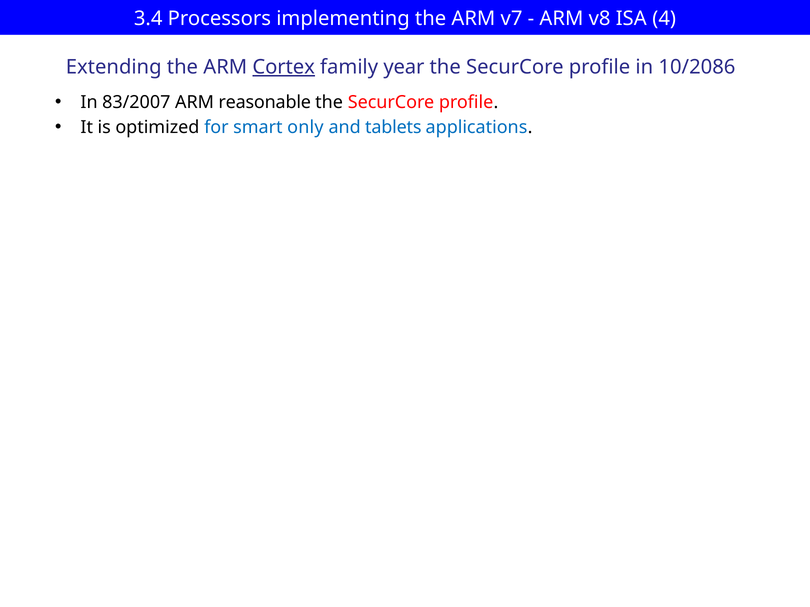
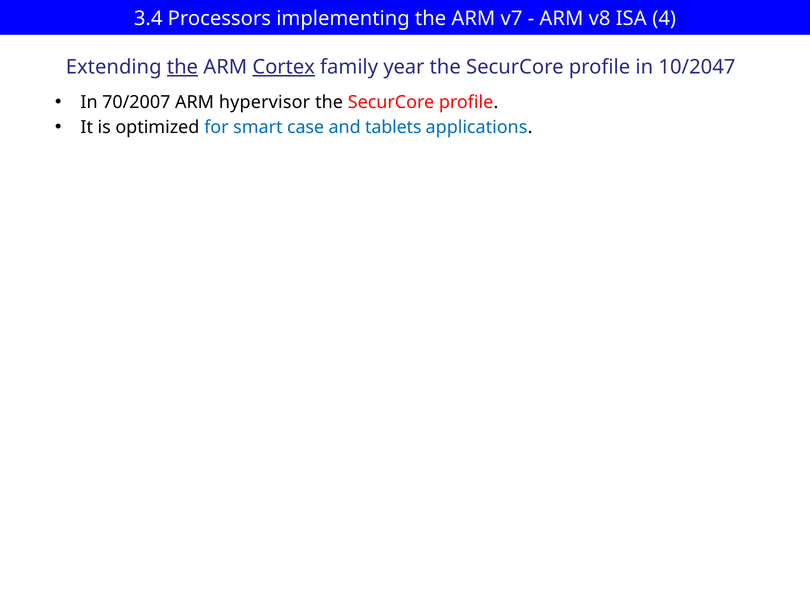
the underline: none -> present (182, 67)
10/2086: 10/2086 -> 10/2047 (697, 67)
83/2007: 83/2007 -> 70/2007 (136, 103)
reasonable: reasonable -> hypervisor (265, 103)
only: only -> case (306, 128)
